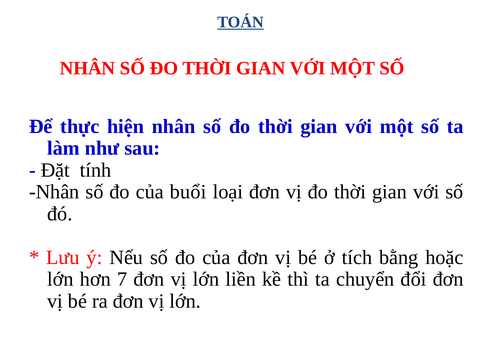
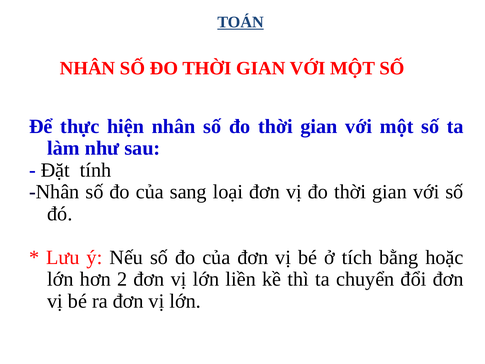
buổi: buổi -> sang (188, 192)
7: 7 -> 2 (122, 279)
